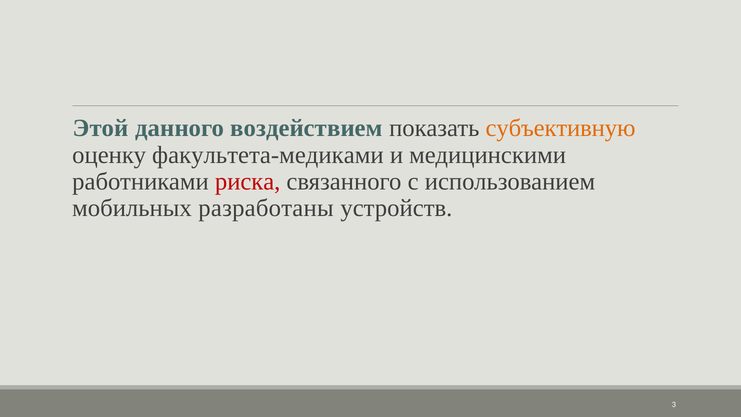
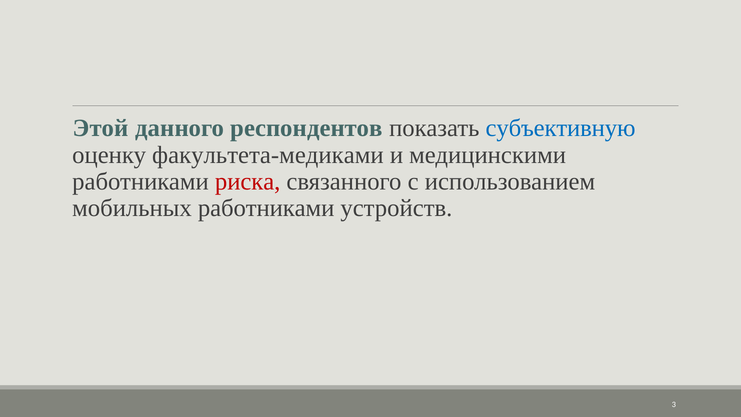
воздействием: воздействием -> респондентов (307, 128)
субъективную colour: orange -> blue (561, 128)
мобильных разработаны: разработаны -> работниками (266, 208)
